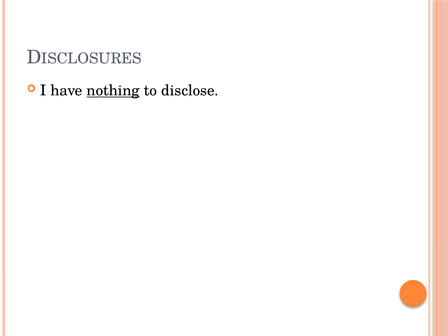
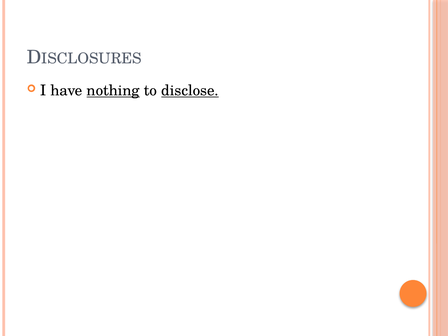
disclose underline: none -> present (190, 91)
